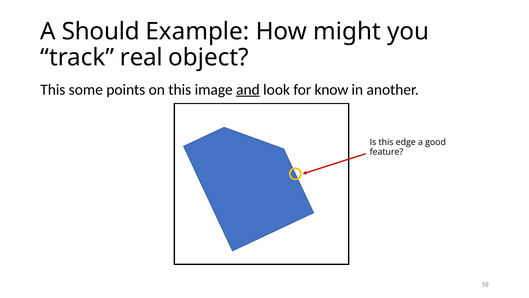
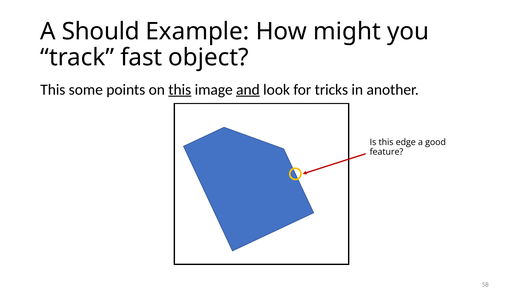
real: real -> fast (141, 58)
this underline: none -> present (180, 89)
know: know -> tricks (331, 89)
